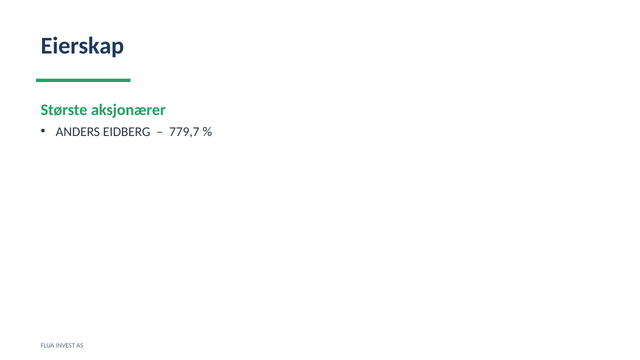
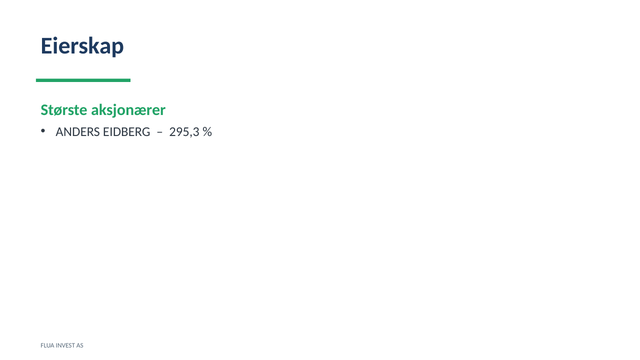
779,7: 779,7 -> 295,3 (184, 132)
